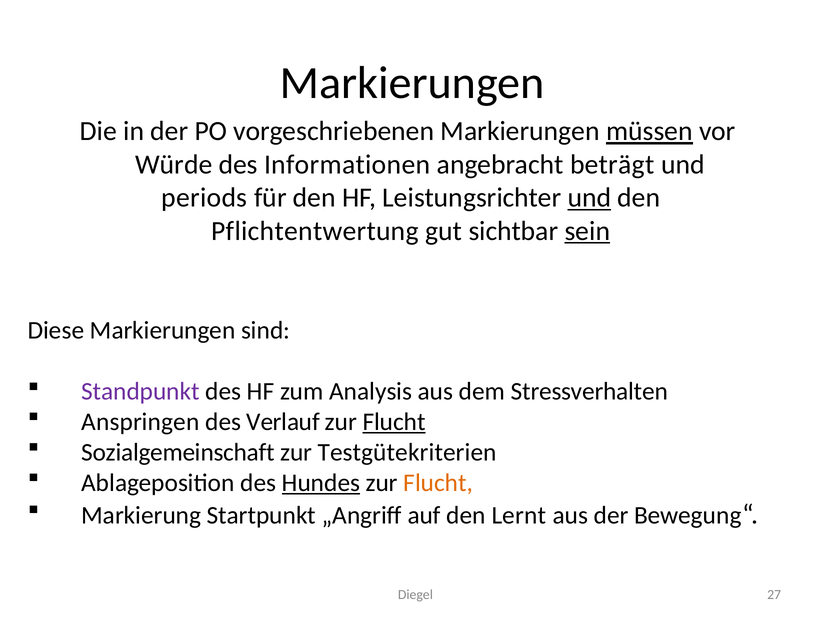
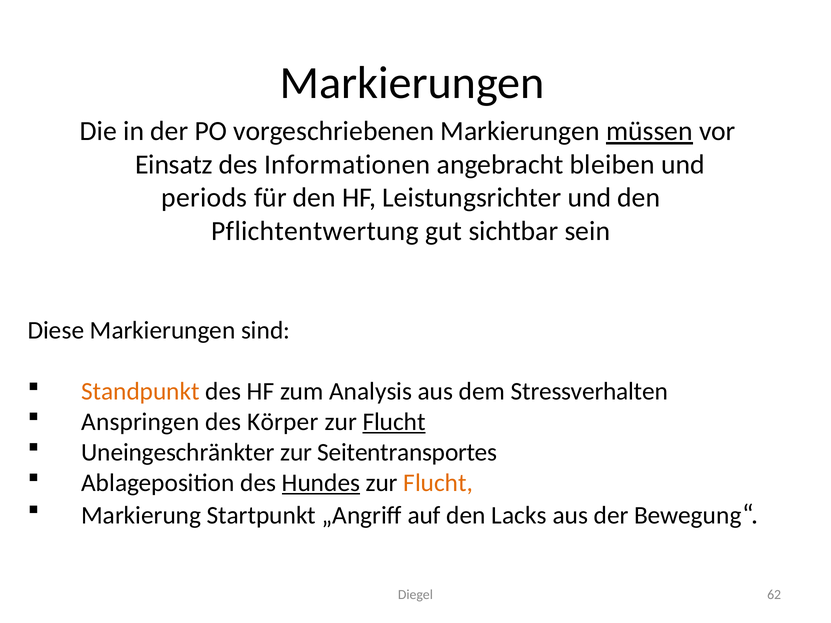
Würde: Würde -> Einsatz (174, 165)
beträgt: beträgt -> bleiben (612, 165)
und underline: present -> none (589, 198)
sein underline: present -> none (587, 231)
Standpunkt colour: purple -> orange (140, 391)
Verlauf: Verlauf -> Körper (283, 422)
Sozialgemeinschaft: Sozialgemeinschaft -> Uneingeschränkter (178, 452)
Testgütekriterien: Testgütekriterien -> Seitentransportes (407, 452)
Lernt: Lernt -> Lacks (519, 516)
27: 27 -> 62 (774, 595)
